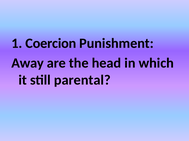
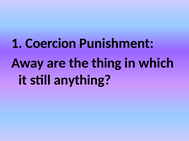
head: head -> thing (107, 63)
parental: parental -> anything (82, 80)
